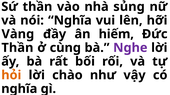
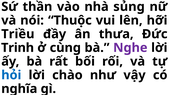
nói Nghĩa: Nghĩa -> Thuộc (70, 21)
Vàng: Vàng -> Triều (18, 34)
hiếm: hiếm -> thưa (116, 34)
Thần: Thần -> Trinh (18, 48)
hỏi colour: orange -> blue (11, 76)
